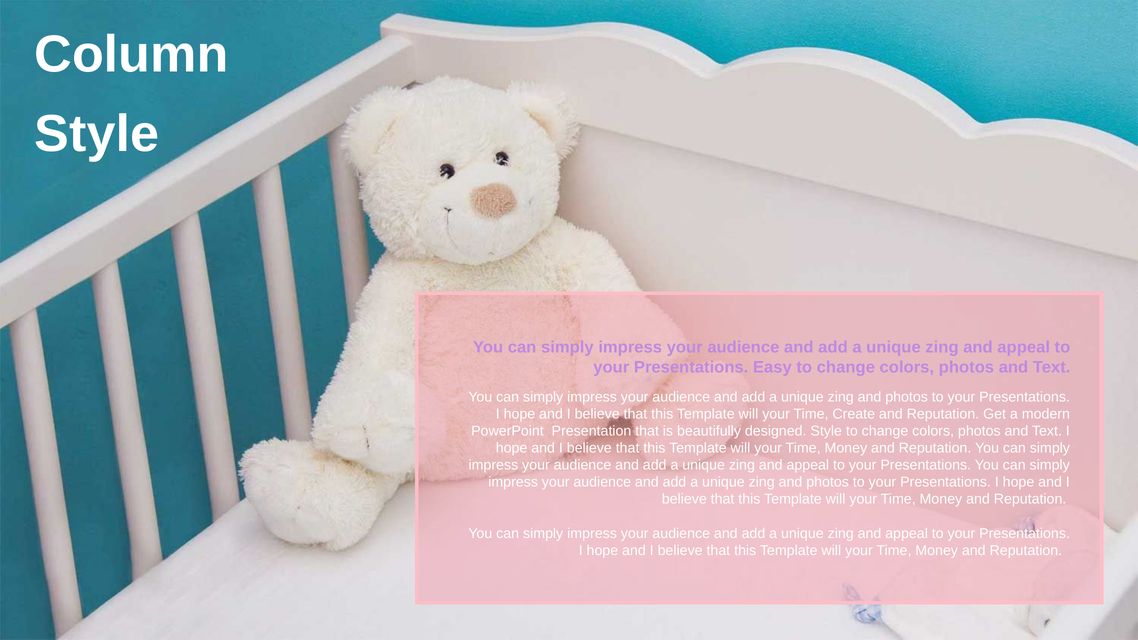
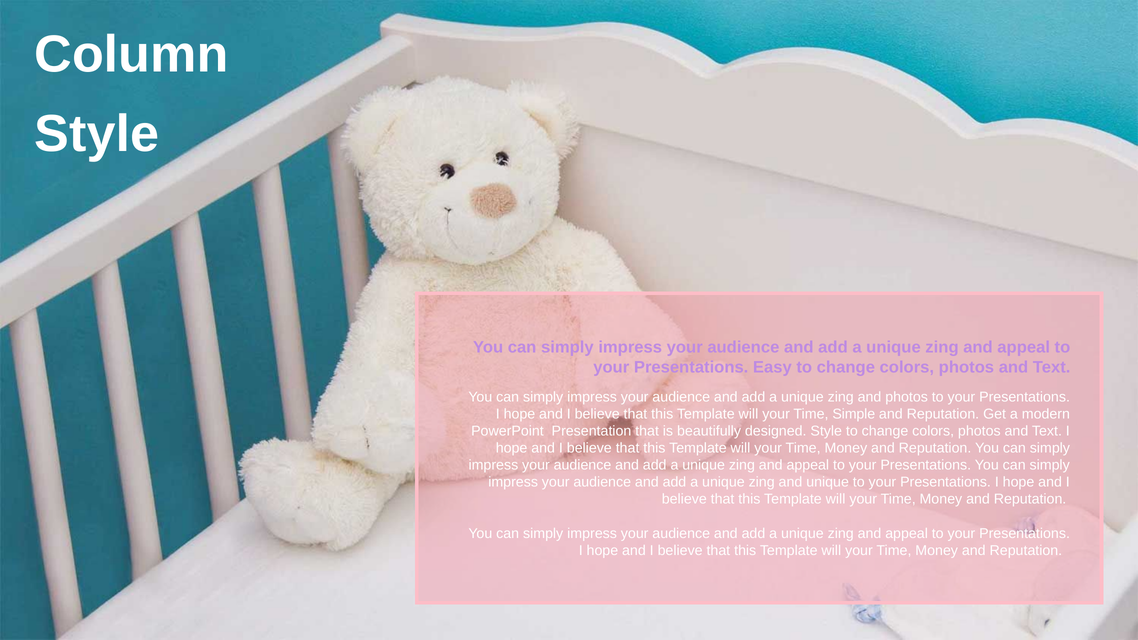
Create: Create -> Simple (854, 414)
photos: photos -> unique (828, 482)
